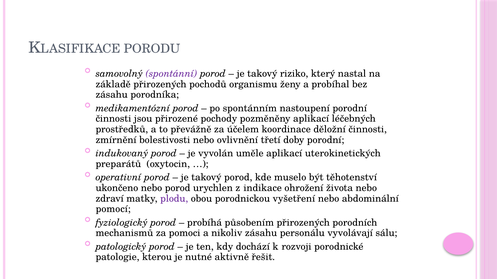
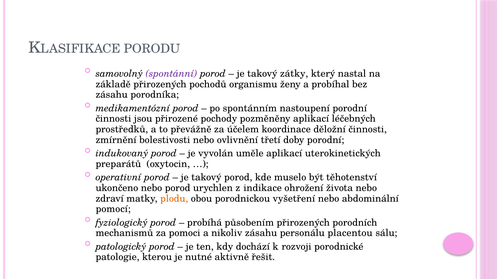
riziko: riziko -> zátky (294, 74)
plodu colour: purple -> orange (174, 199)
vyvolávají: vyvolávají -> placentou (350, 234)
